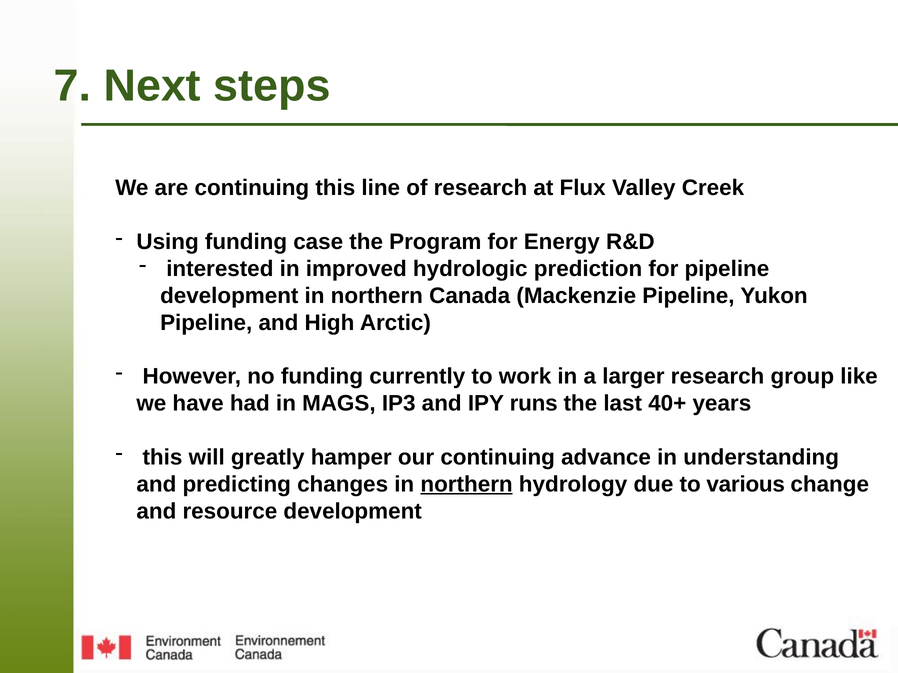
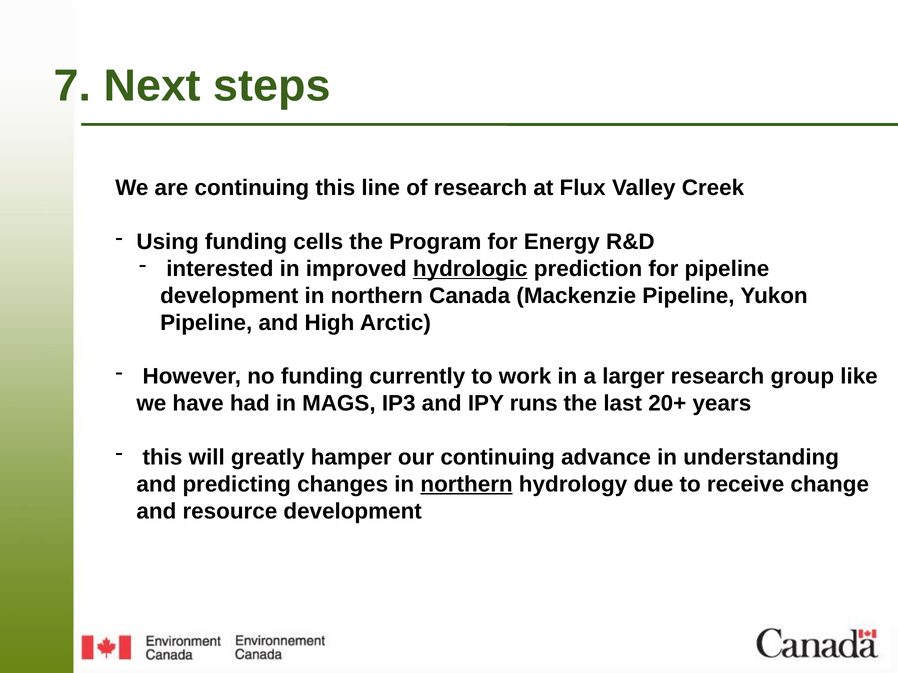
case: case -> cells (318, 242)
hydrologic underline: none -> present (470, 269)
40+: 40+ -> 20+ (667, 404)
various: various -> receive (746, 485)
